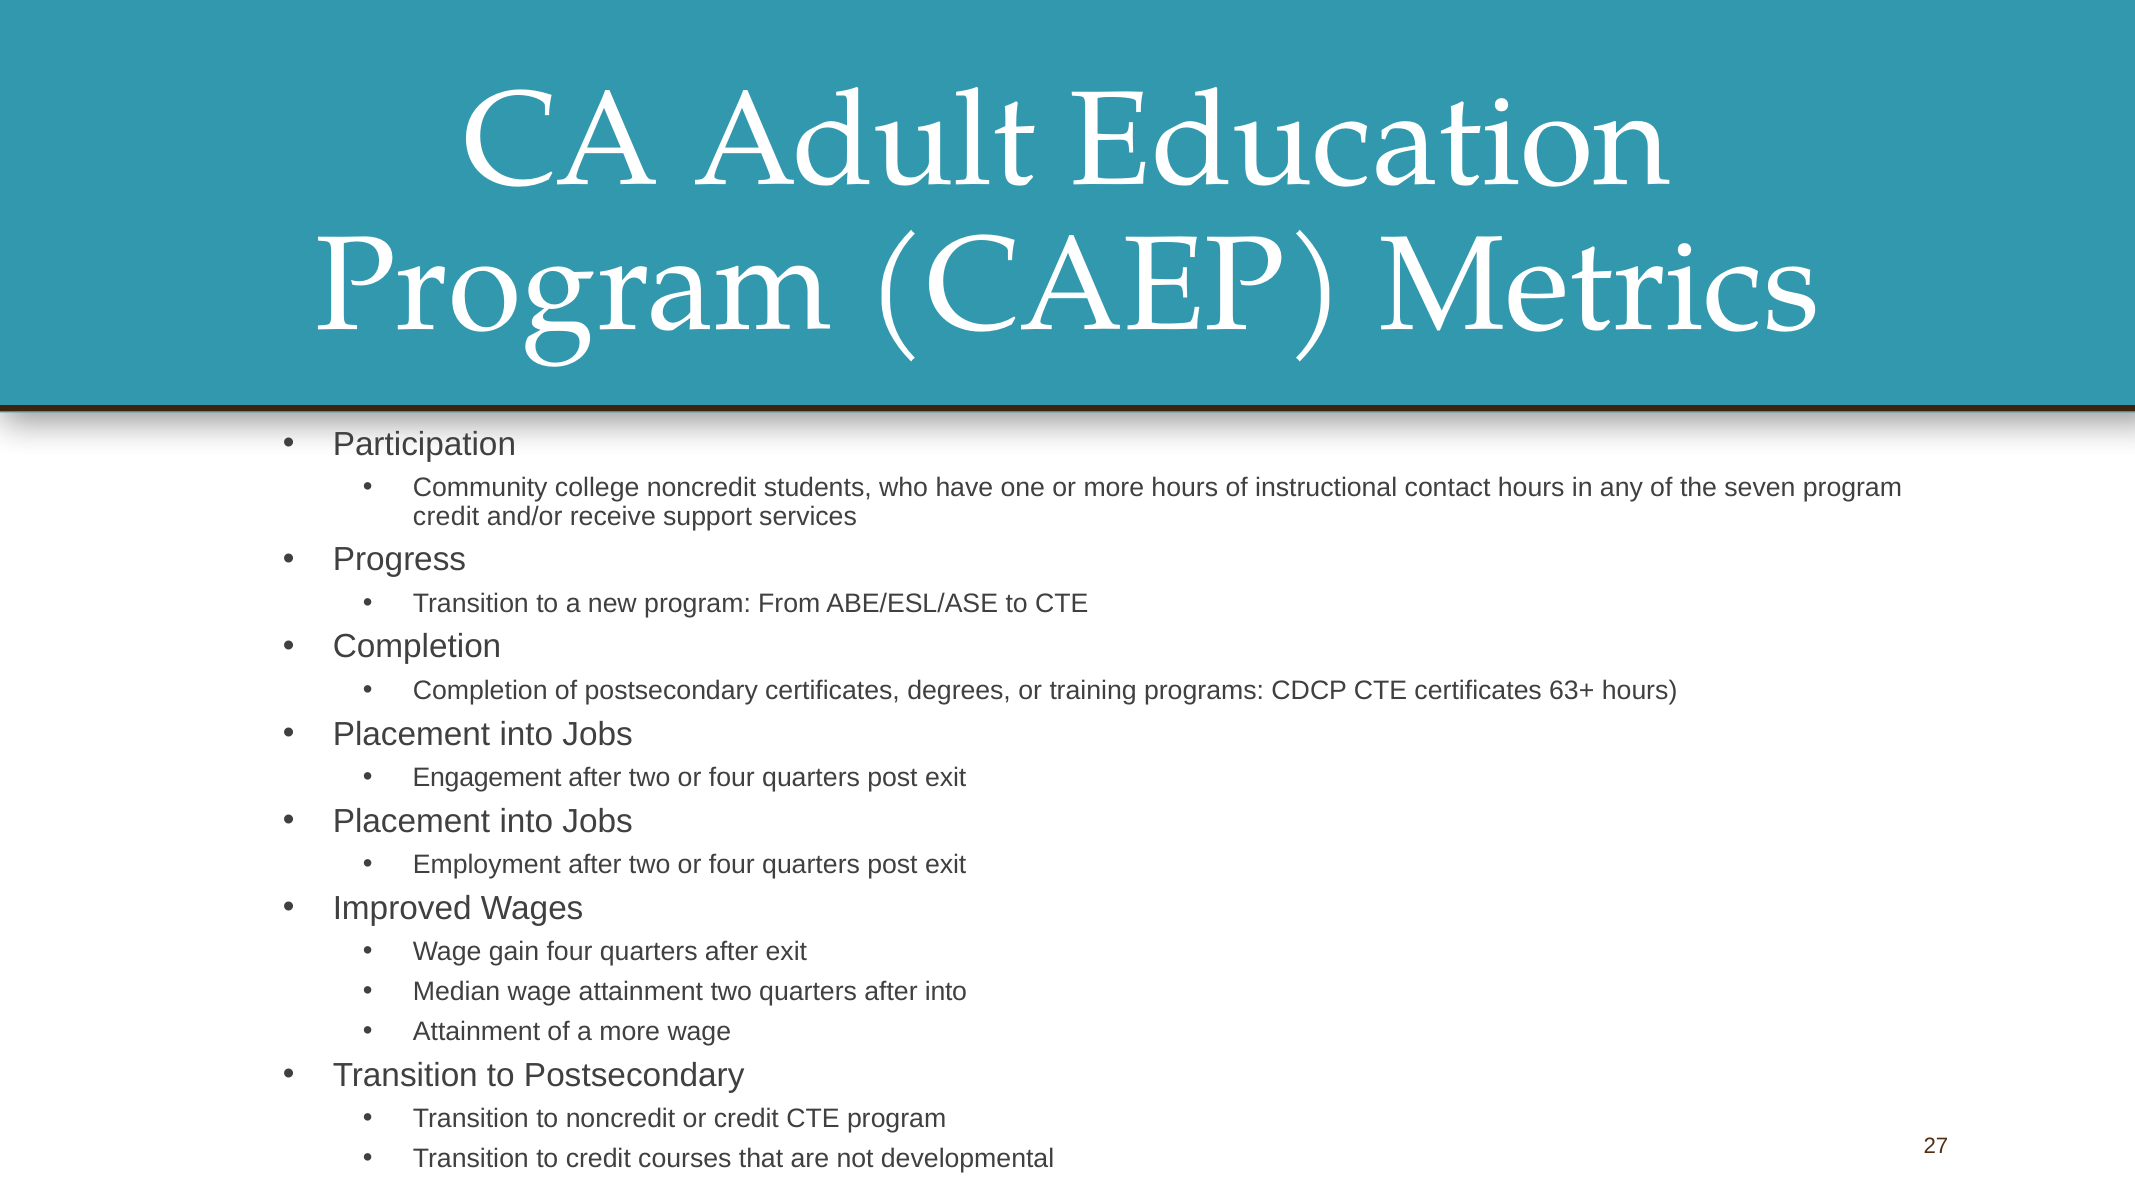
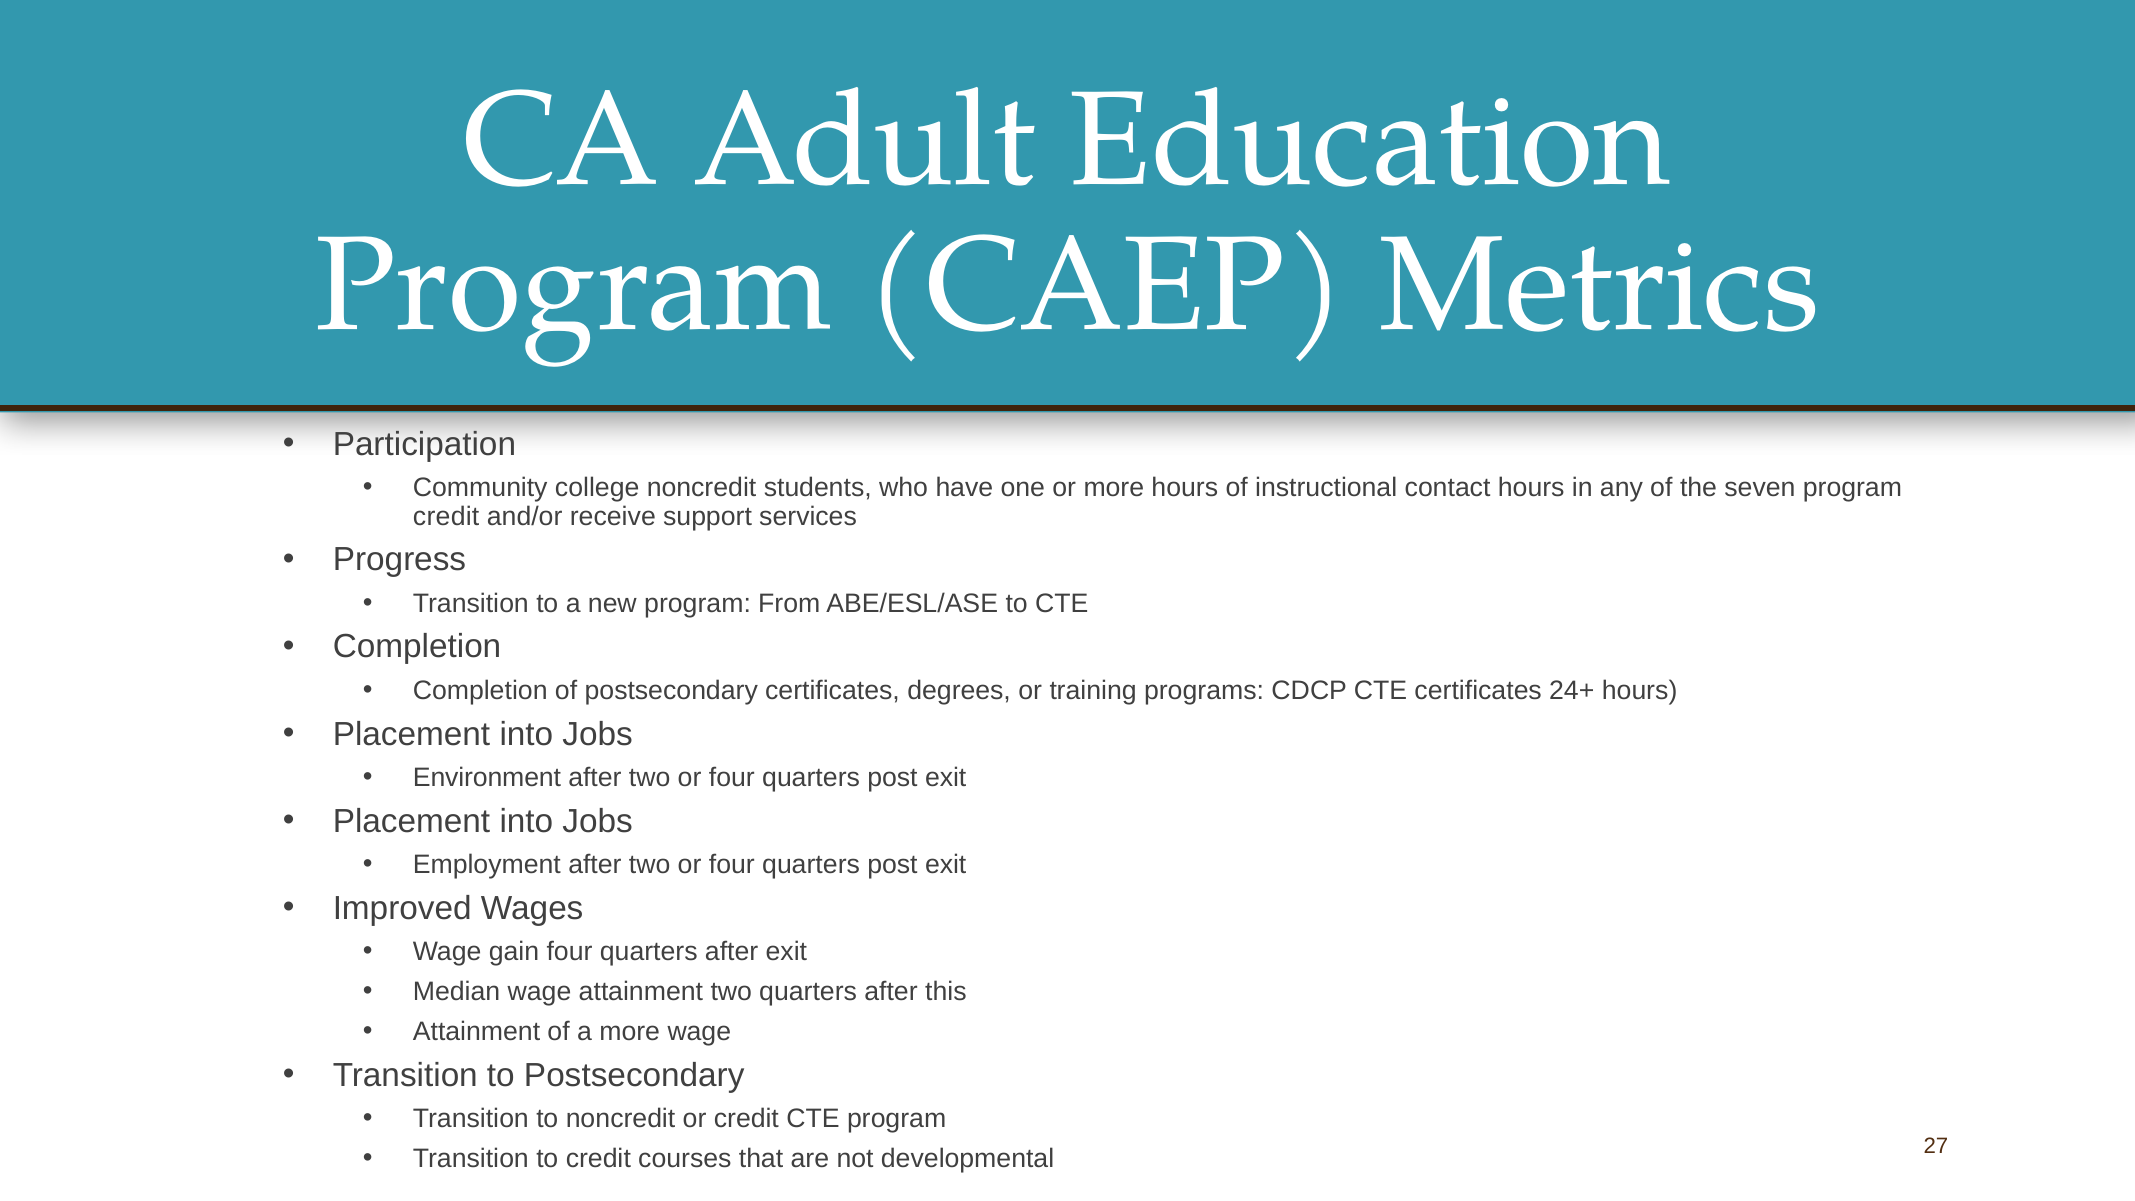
63+: 63+ -> 24+ (1572, 691)
Engagement: Engagement -> Environment (487, 778)
after into: into -> this (946, 992)
